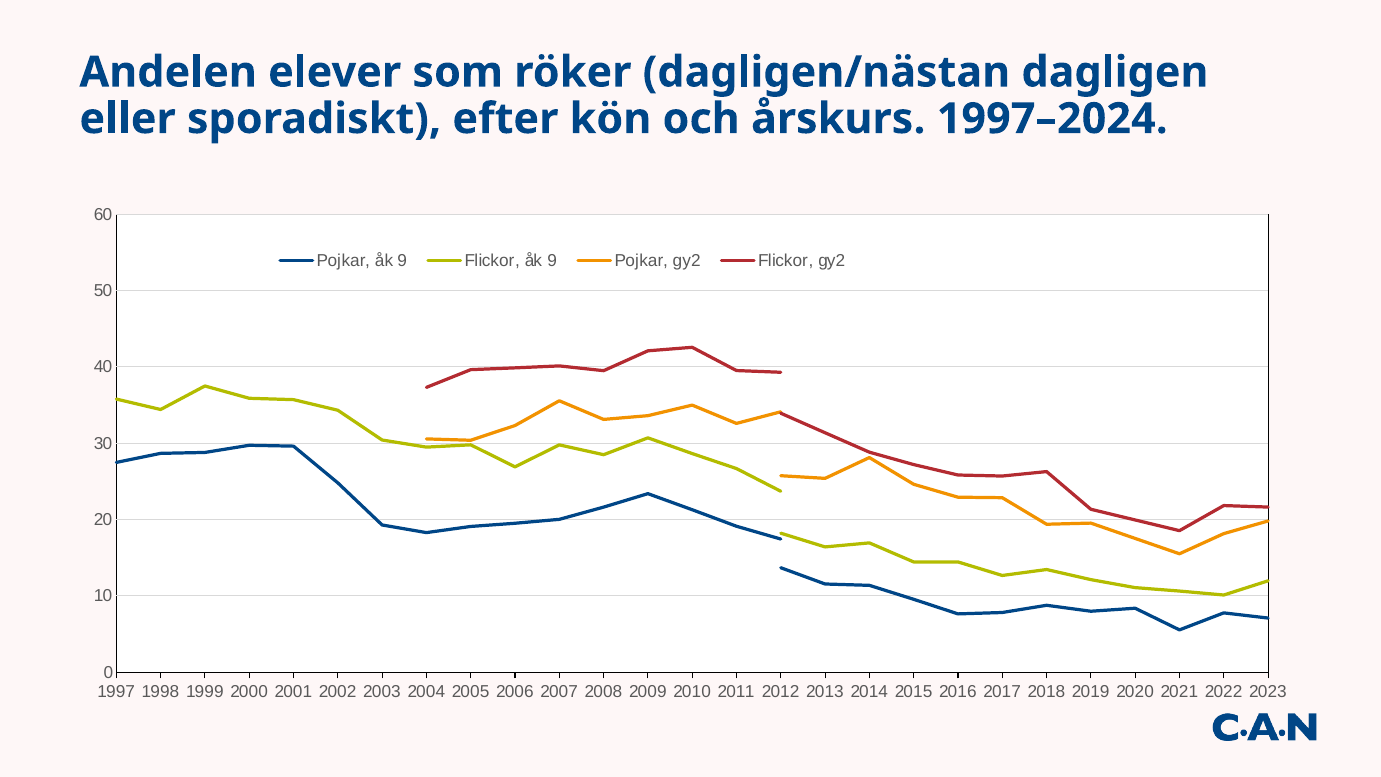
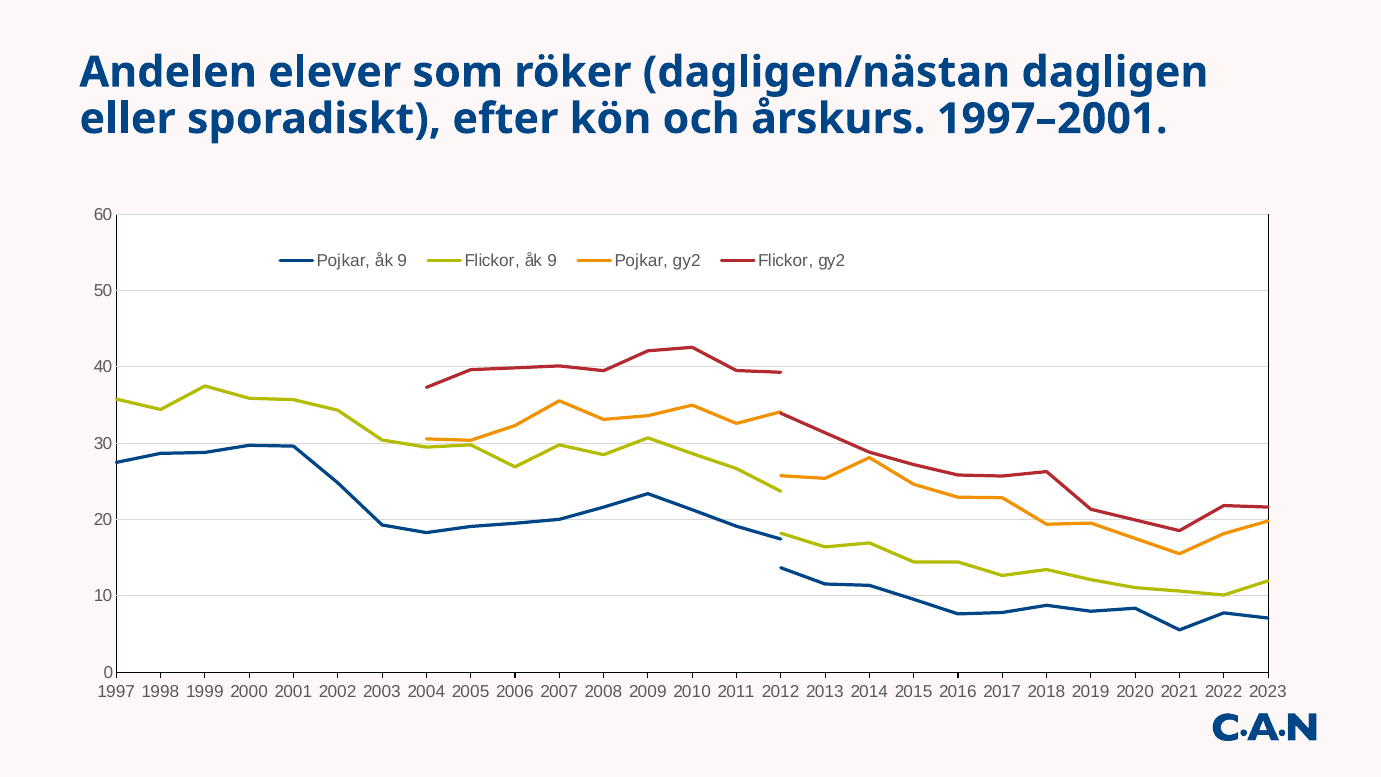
1997–2024: 1997–2024 -> 1997–2001 (1052, 119)
